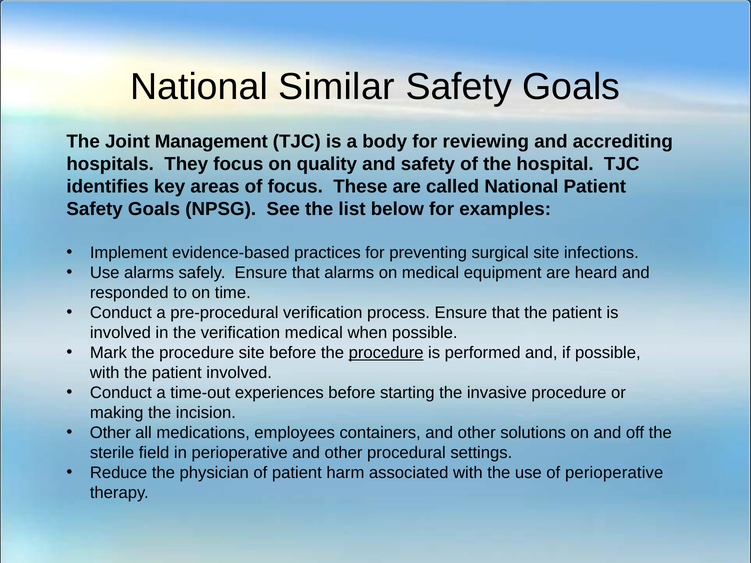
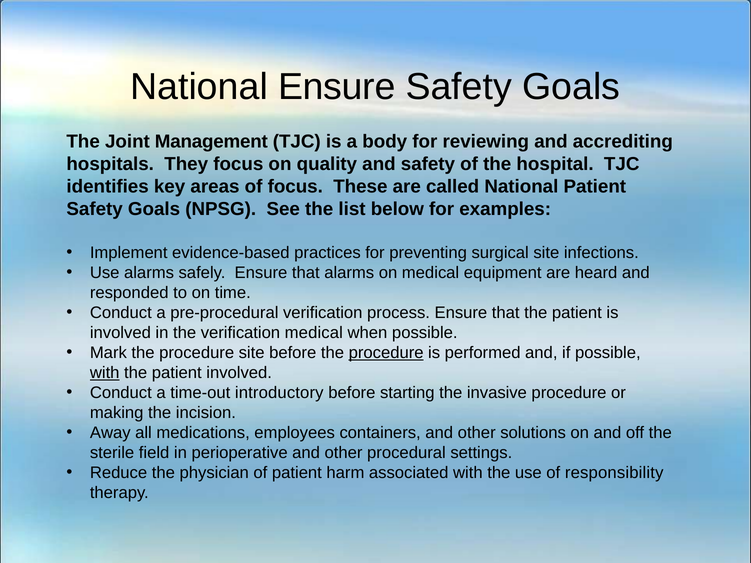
National Similar: Similar -> Ensure (337, 87)
with underline: none -> present (105, 373)
experiences: experiences -> introductory (279, 393)
Other: Other -> Away (110, 433)
of perioperative: perioperative -> responsibility (614, 473)
